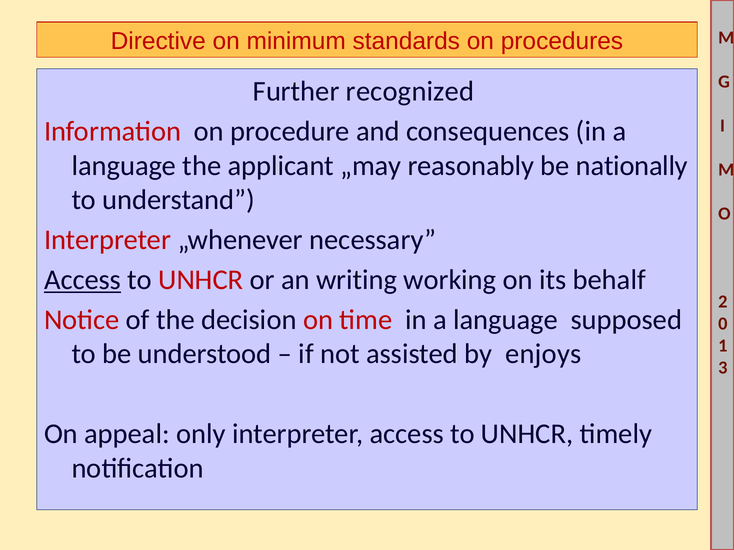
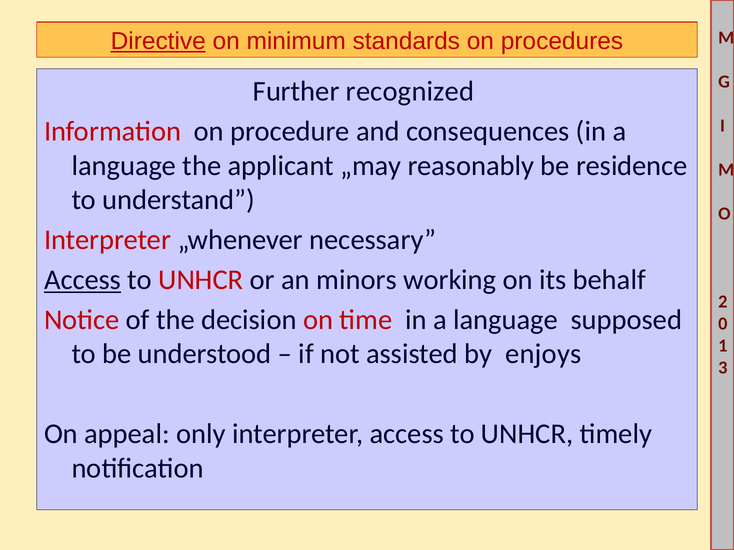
Directive underline: none -> present (158, 41)
nationally: nationally -> residence (632, 166)
writing: writing -> minors (357, 280)
